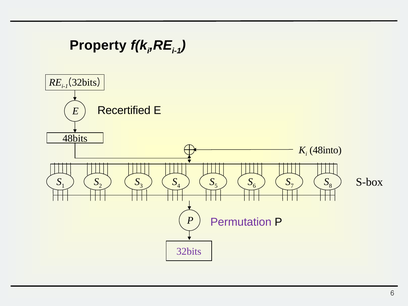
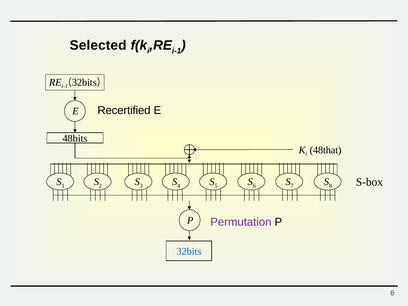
Property: Property -> Selected (98, 45)
48into: 48into -> 48that (326, 150)
32bits colour: purple -> blue (189, 252)
